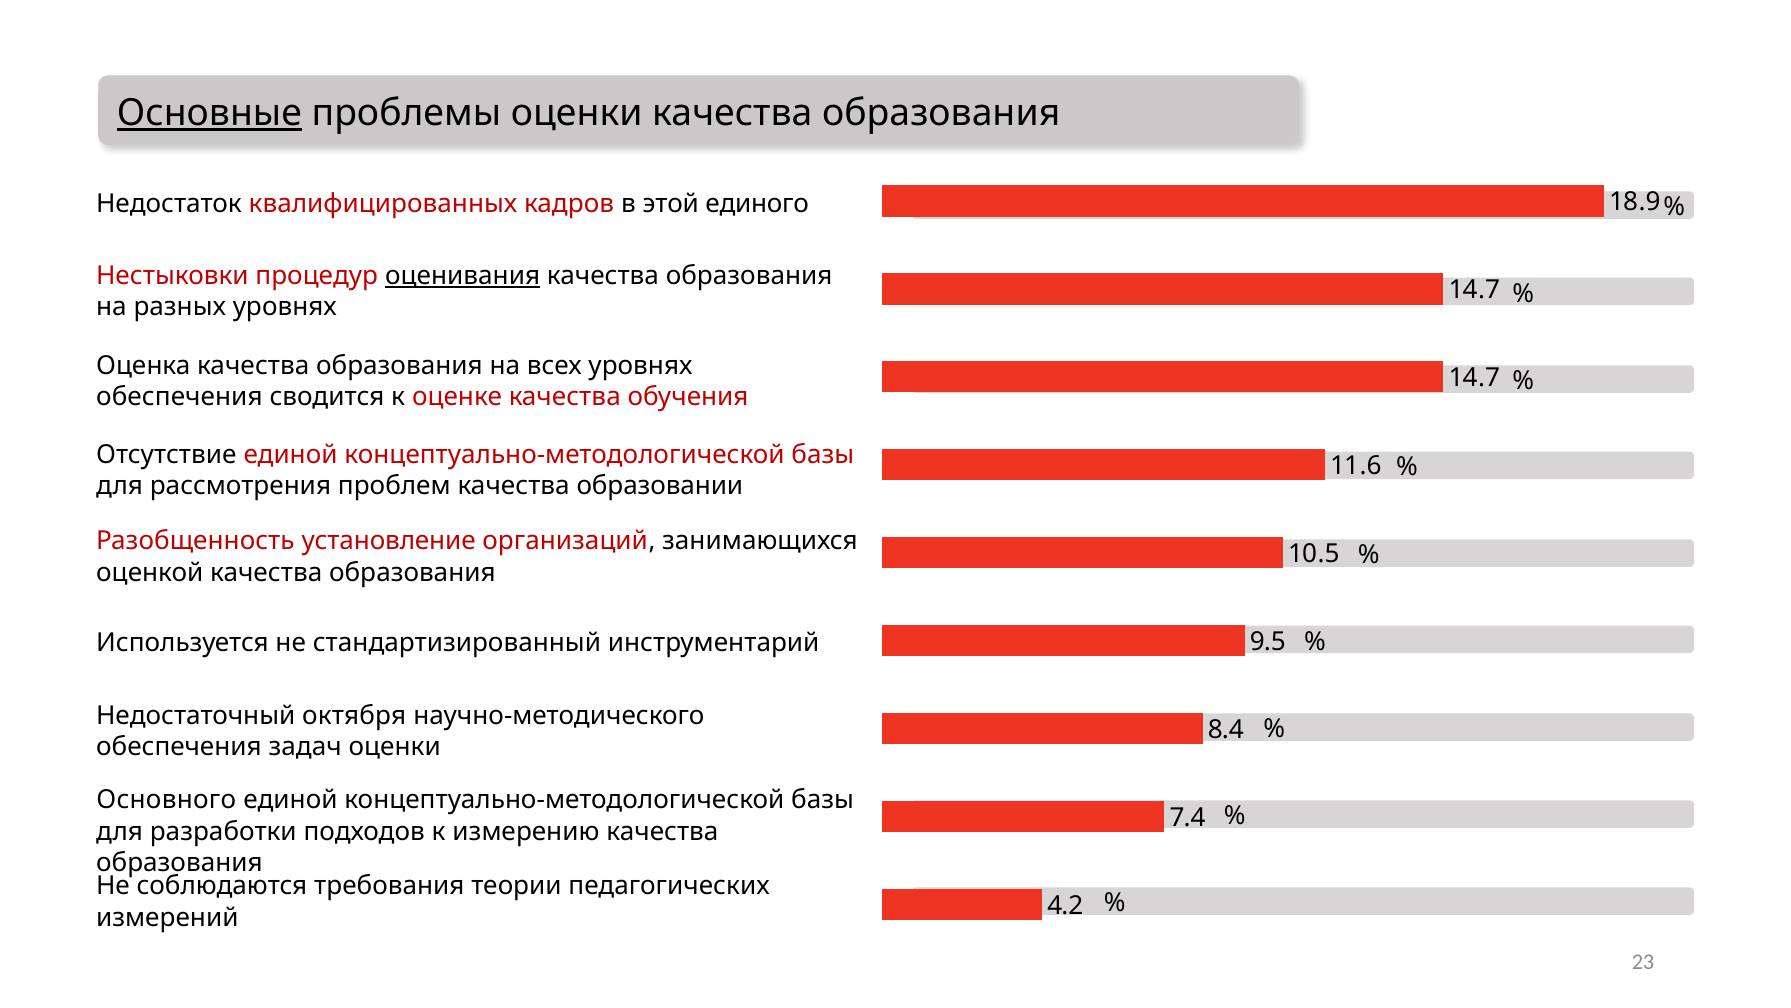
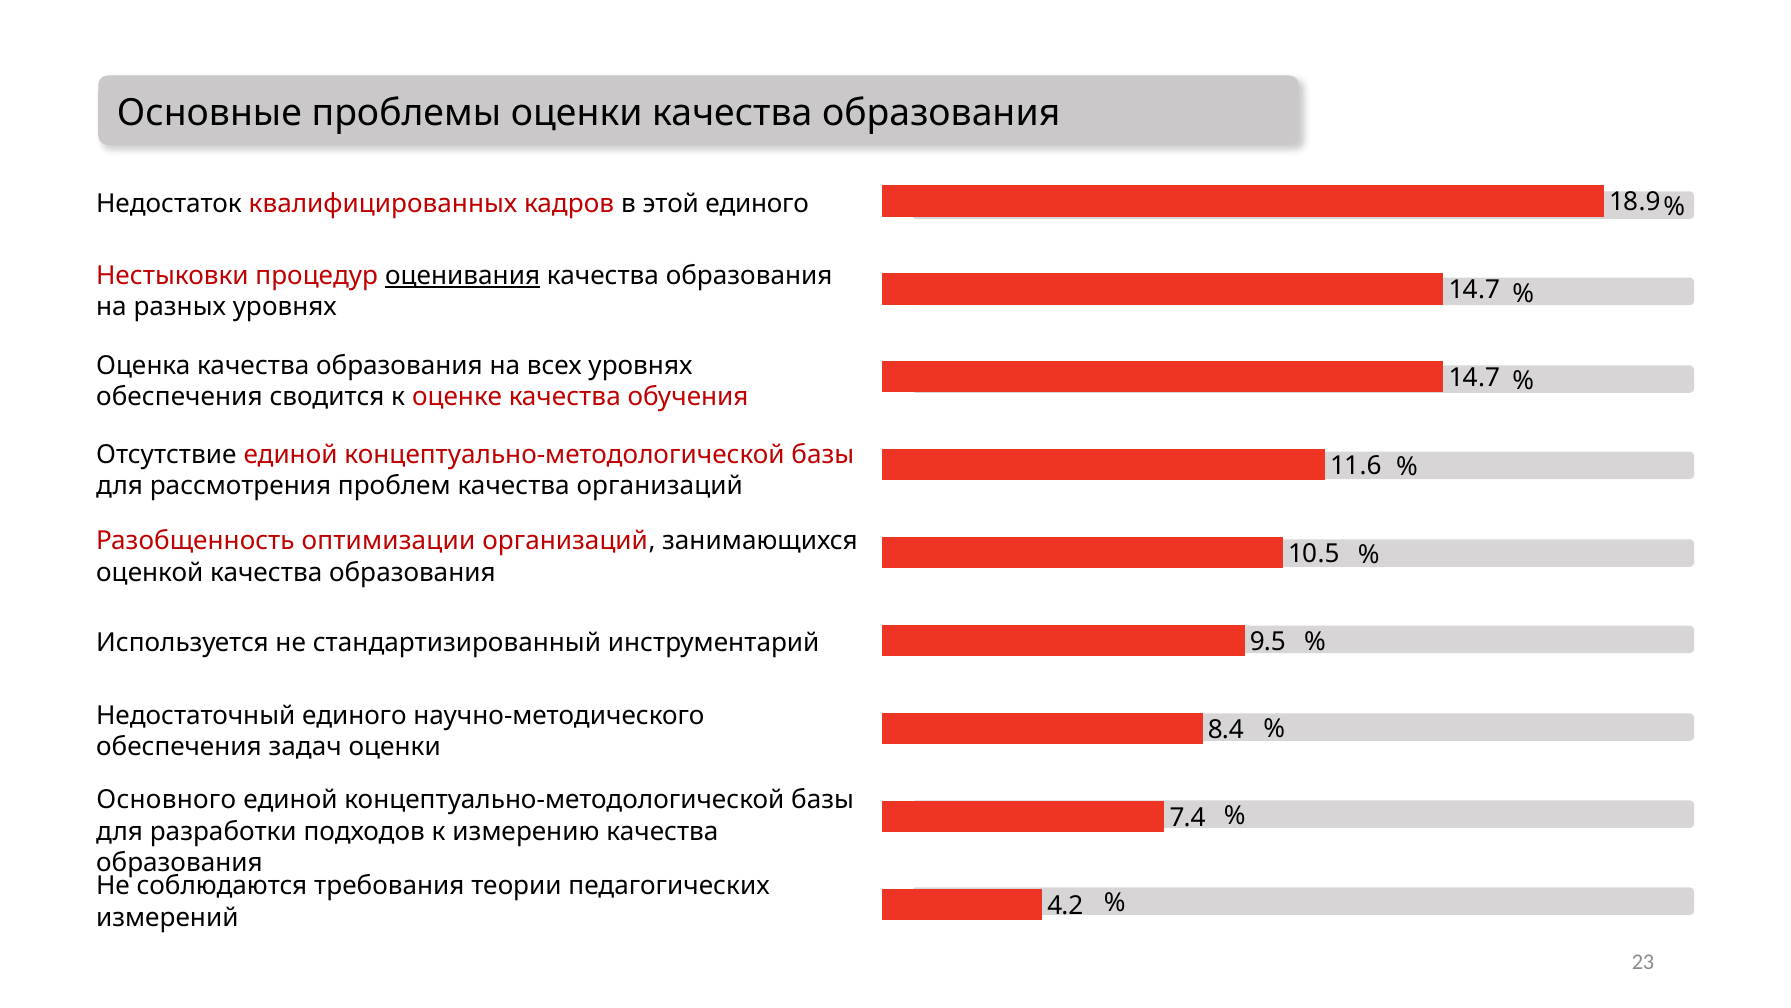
Основные underline: present -> none (209, 113)
качества образовании: образовании -> организаций (660, 486)
установление: установление -> оптимизации (388, 541)
Недостаточный октября: октября -> единого (354, 715)
